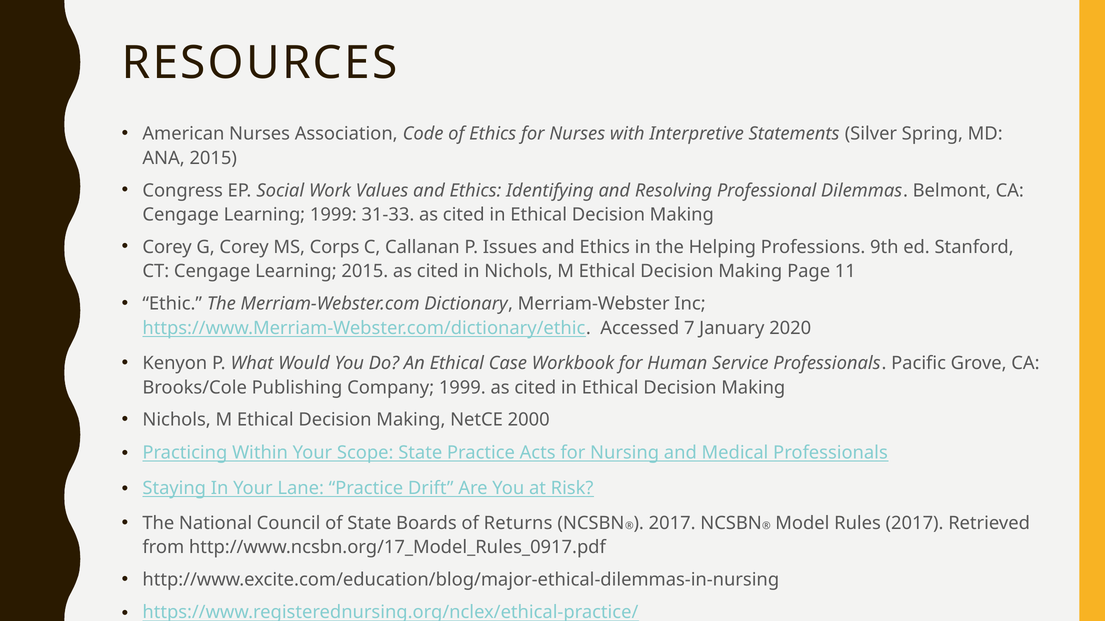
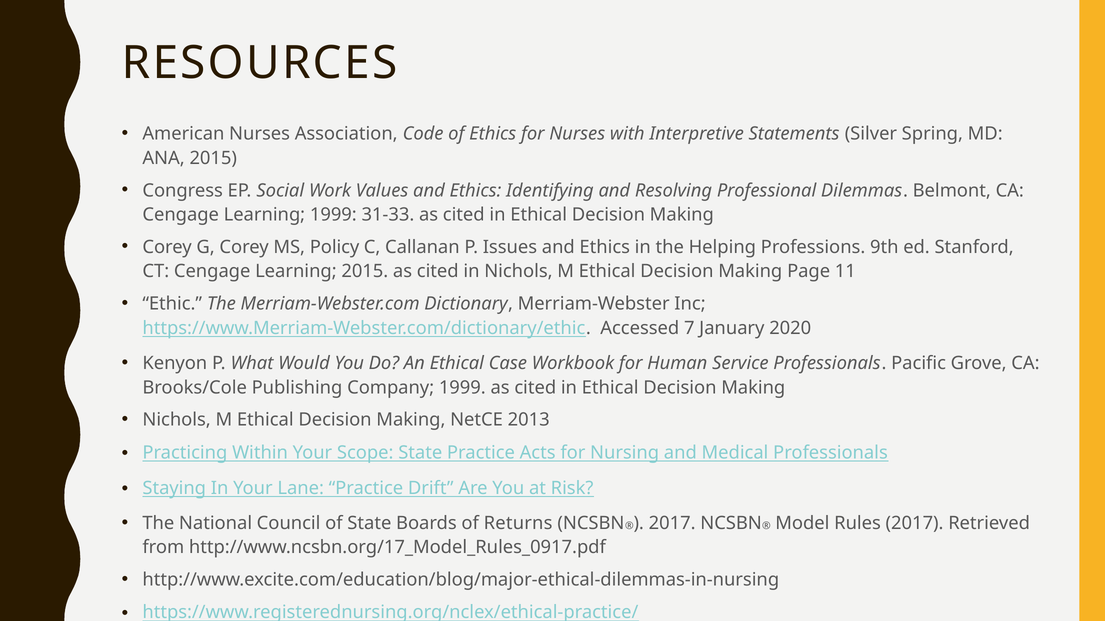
Corps: Corps -> Policy (335, 247)
2000: 2000 -> 2013 (529, 420)
